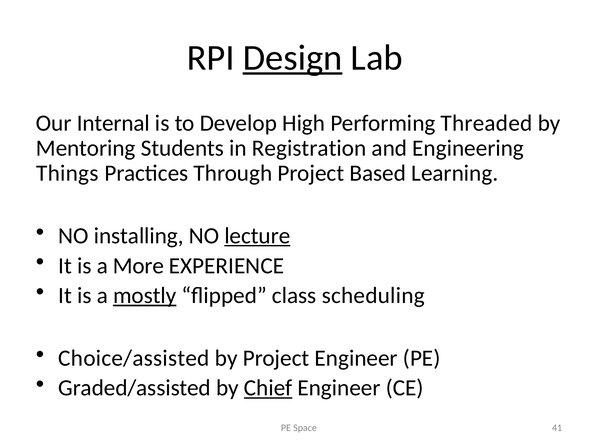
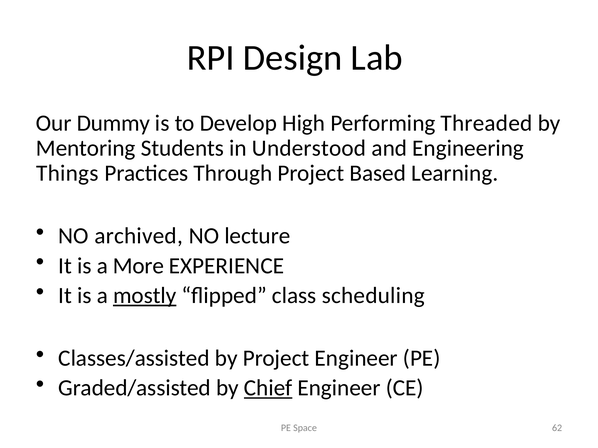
Design underline: present -> none (293, 58)
Internal: Internal -> Dummy (113, 123)
Registration: Registration -> Understood (309, 148)
installing: installing -> archived (139, 236)
lecture underline: present -> none (257, 236)
Choice/assisted: Choice/assisted -> Classes/assisted (134, 358)
41: 41 -> 62 (557, 428)
